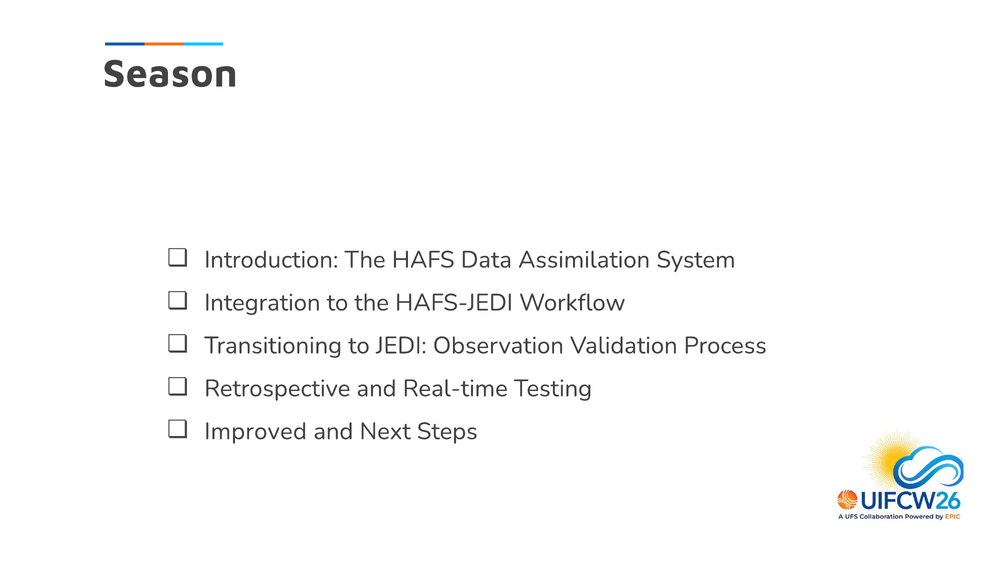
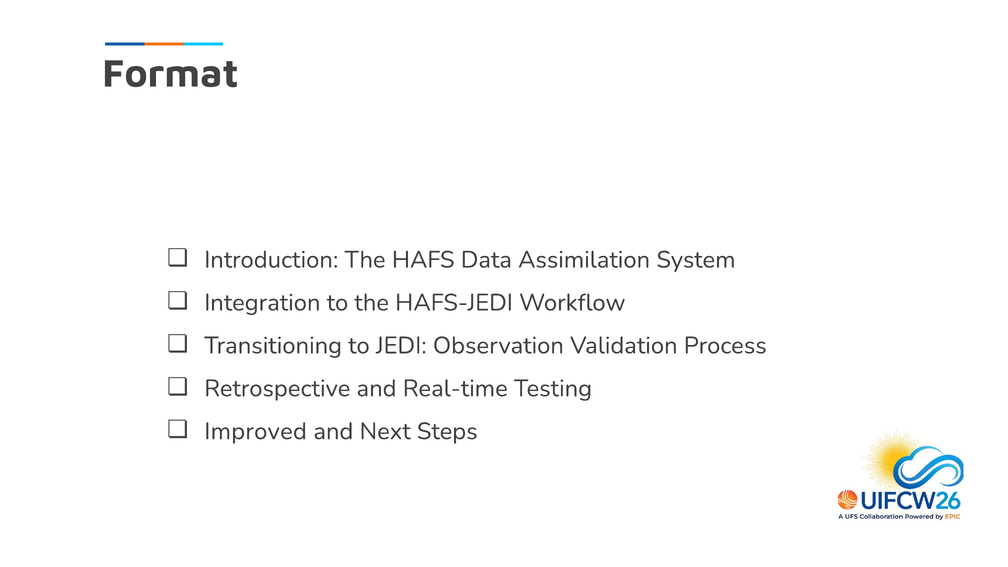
Season: Season -> Format (170, 74)
